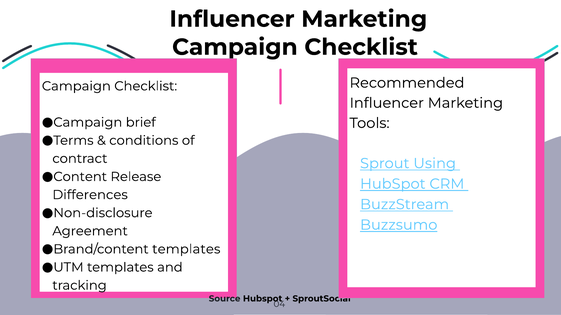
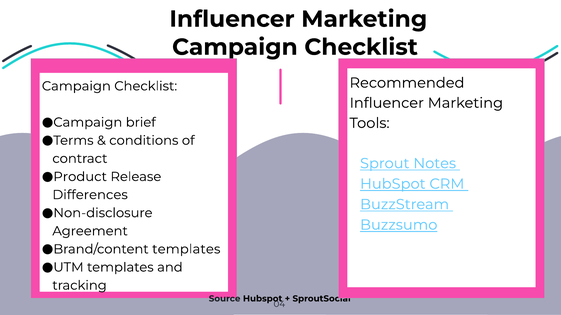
Using: Using -> Notes (435, 164)
Content: Content -> Product (80, 177)
